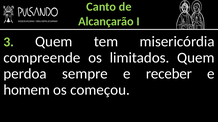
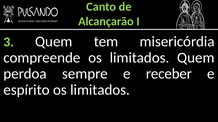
homem: homem -> espírito (27, 90)
começou: começou -> limitados (100, 90)
